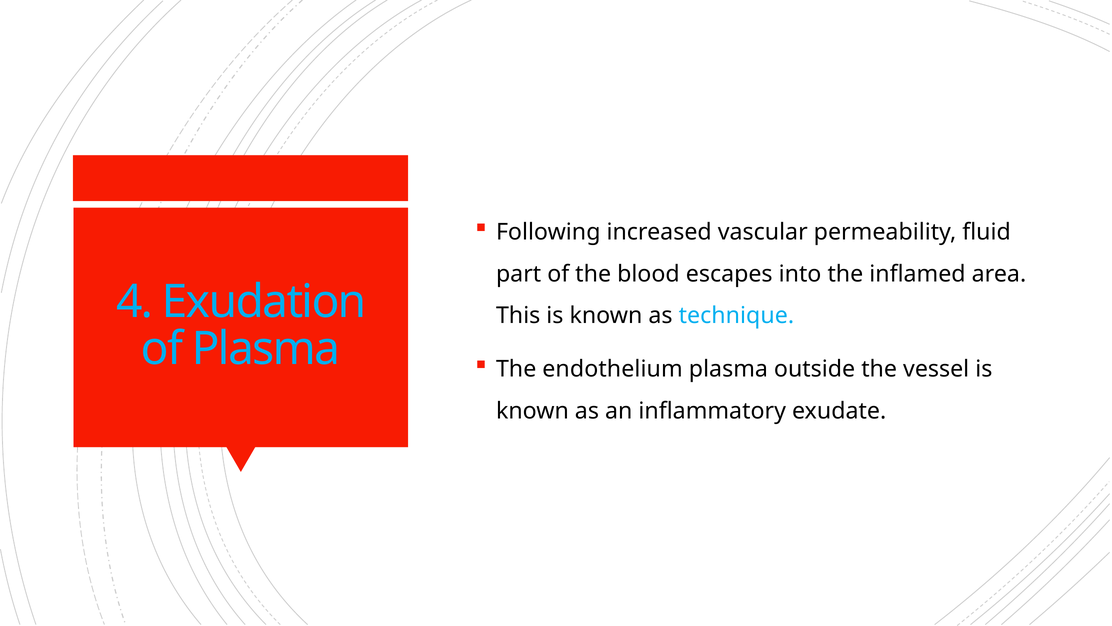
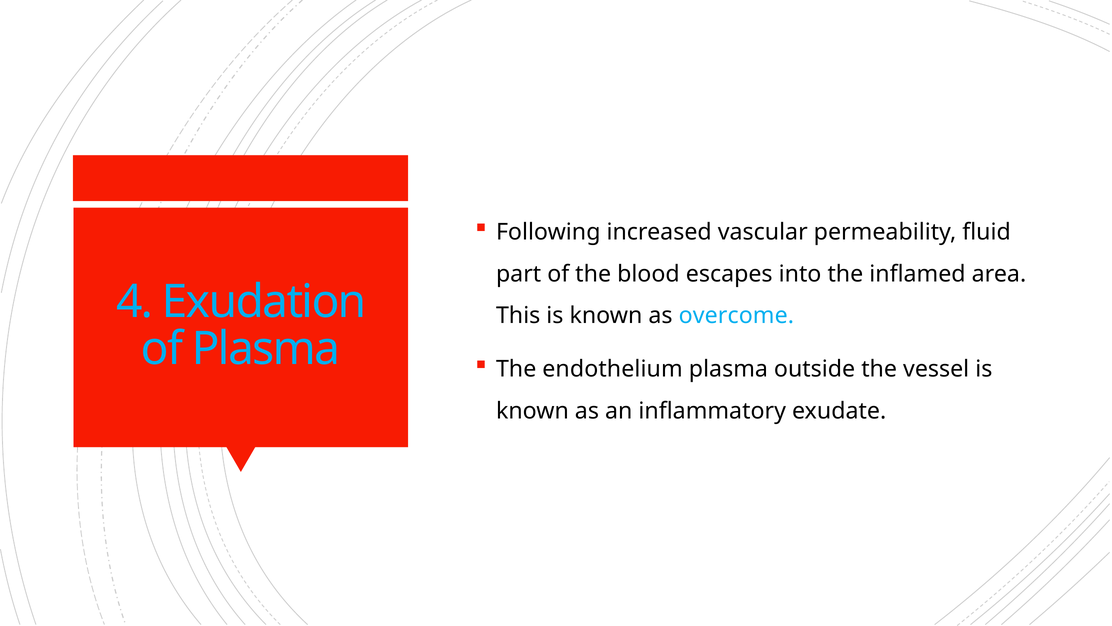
technique: technique -> overcome (736, 315)
